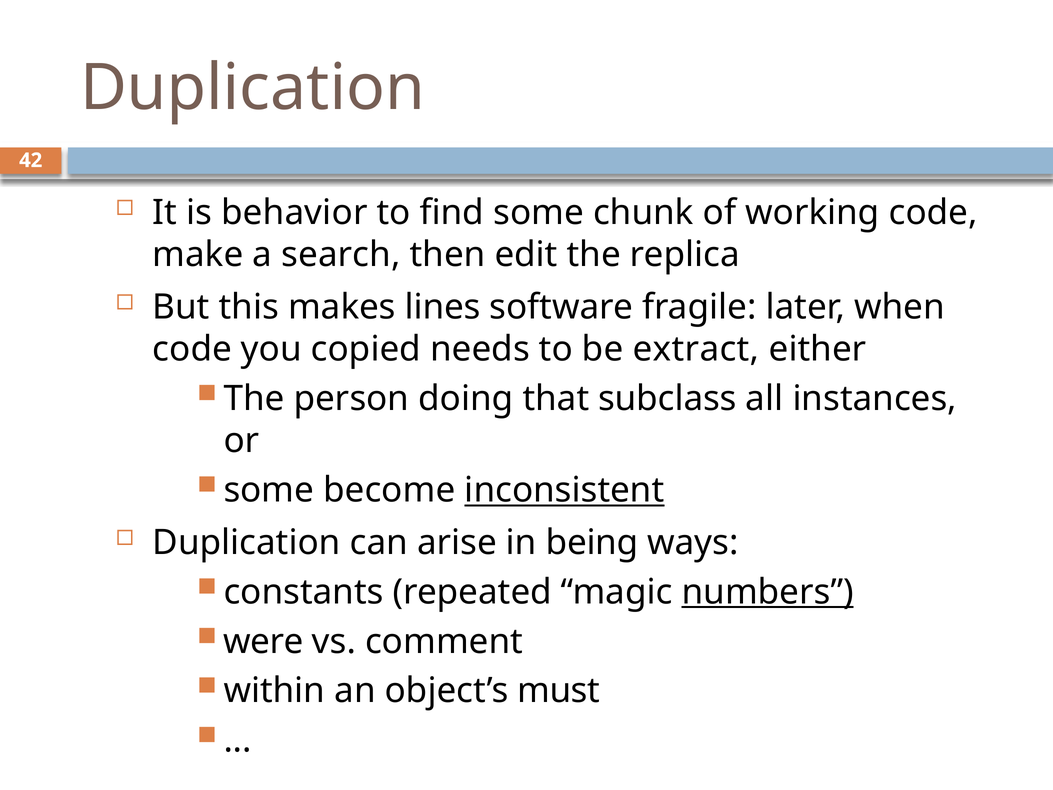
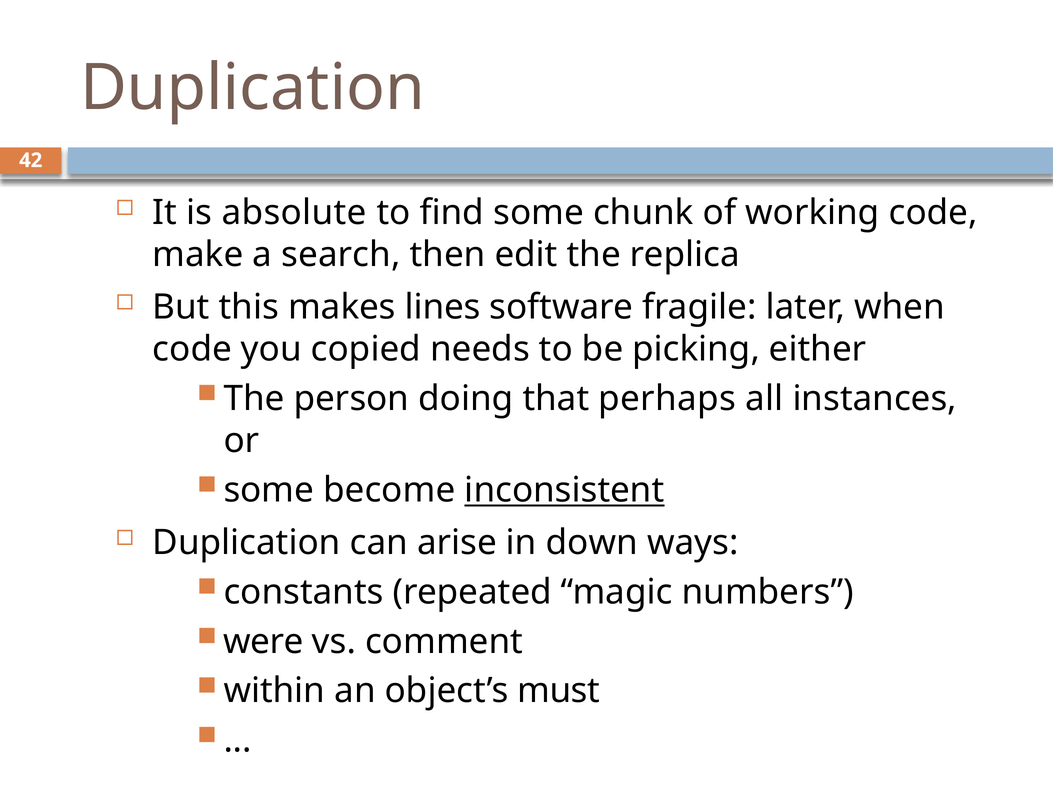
behavior: behavior -> absolute (294, 213)
extract: extract -> picking (696, 349)
subclass: subclass -> perhaps (667, 399)
being: being -> down (592, 542)
numbers underline: present -> none (768, 592)
